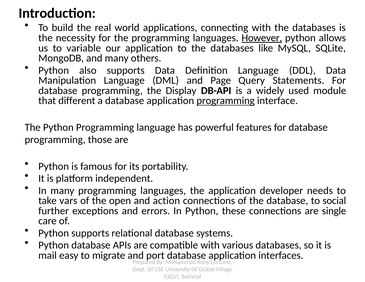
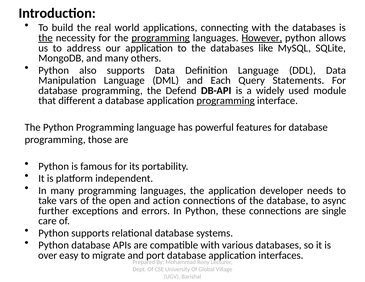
the underline: none -> present (46, 38)
programming underline: none -> present (161, 38)
variable: variable -> address (84, 48)
Page: Page -> Each (221, 80)
Display: Display -> Defend (181, 91)
social: social -> async (334, 201)
mail: mail -> over (48, 255)
